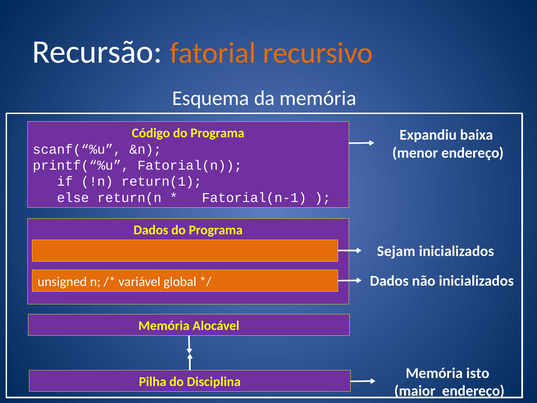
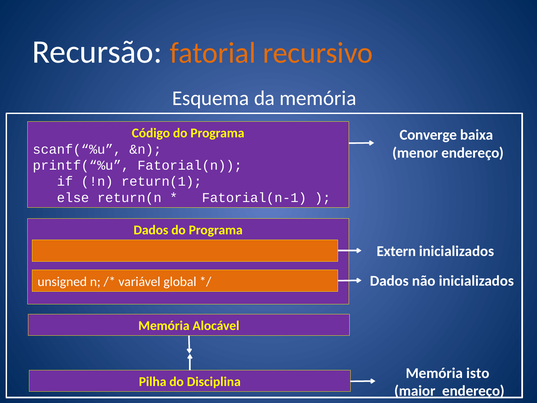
Expandiu: Expandiu -> Converge (428, 135)
Sejam: Sejam -> Extern (396, 251)
